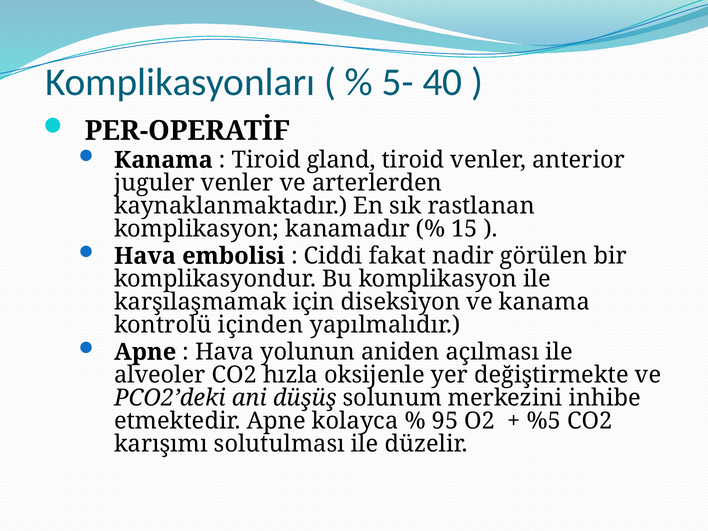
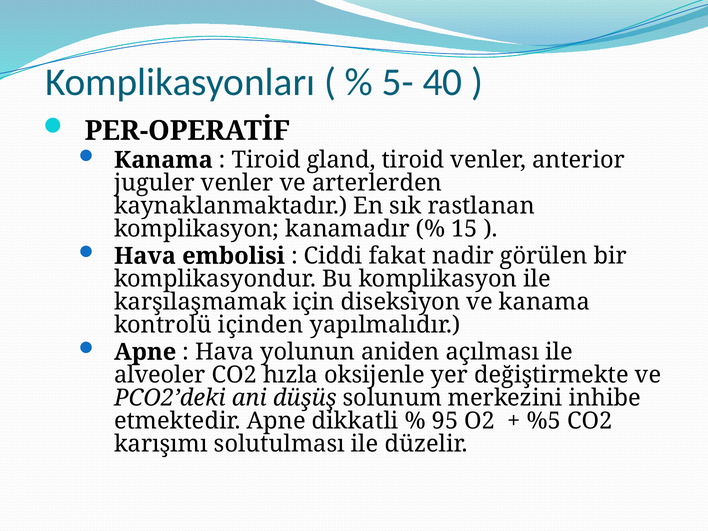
kolayca: kolayca -> dikkatli (355, 421)
